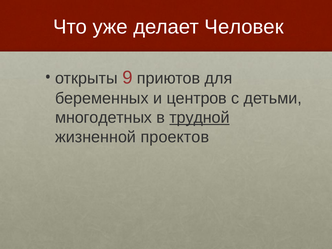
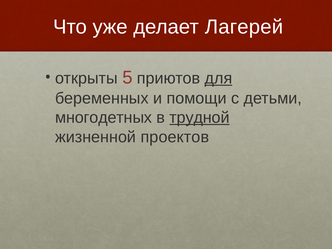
Человек: Человек -> Лагерей (244, 27)
9: 9 -> 5 (127, 78)
для underline: none -> present (218, 78)
центров: центров -> помощи (197, 98)
